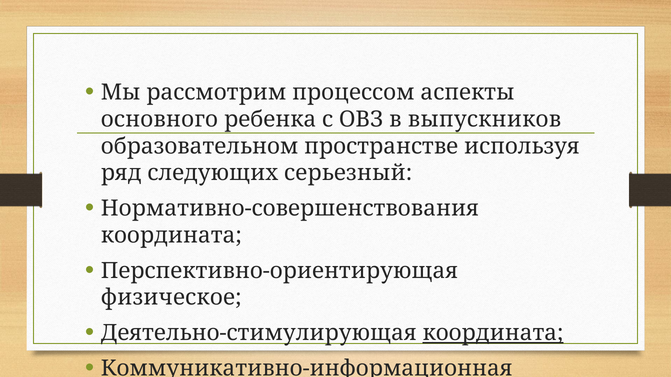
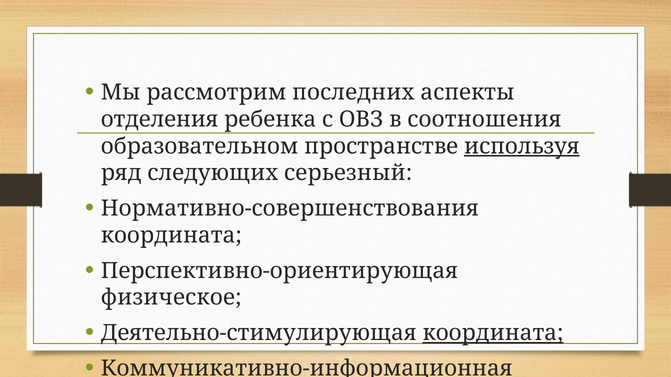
процессом: процессом -> последних (353, 93)
основного: основного -> отделения (160, 120)
выпускников: выпускников -> соотношения (484, 120)
используя underline: none -> present (522, 146)
